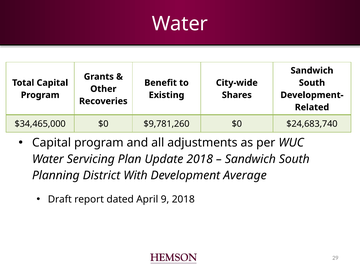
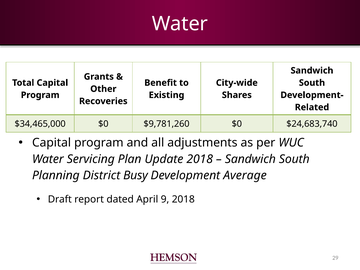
With: With -> Busy (136, 175)
